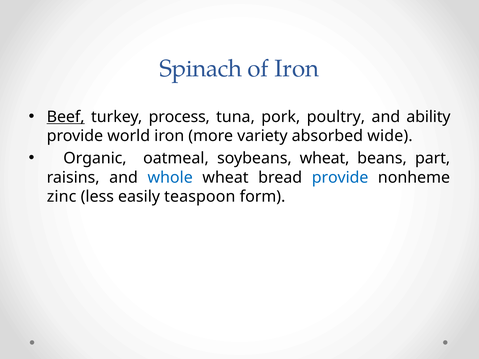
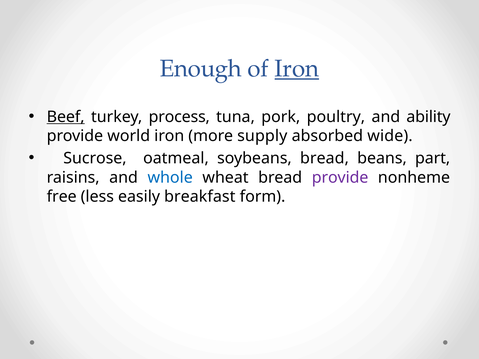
Spinach: Spinach -> Enough (201, 69)
Iron underline: none -> present (297, 69)
variety: variety -> supply (262, 136)
Organic: Organic -> Sucrose (95, 158)
soybeans wheat: wheat -> bread (324, 158)
provide colour: blue -> purple (340, 178)
zinc: zinc -> free (62, 197)
teaspoon: teaspoon -> breakfast (200, 197)
